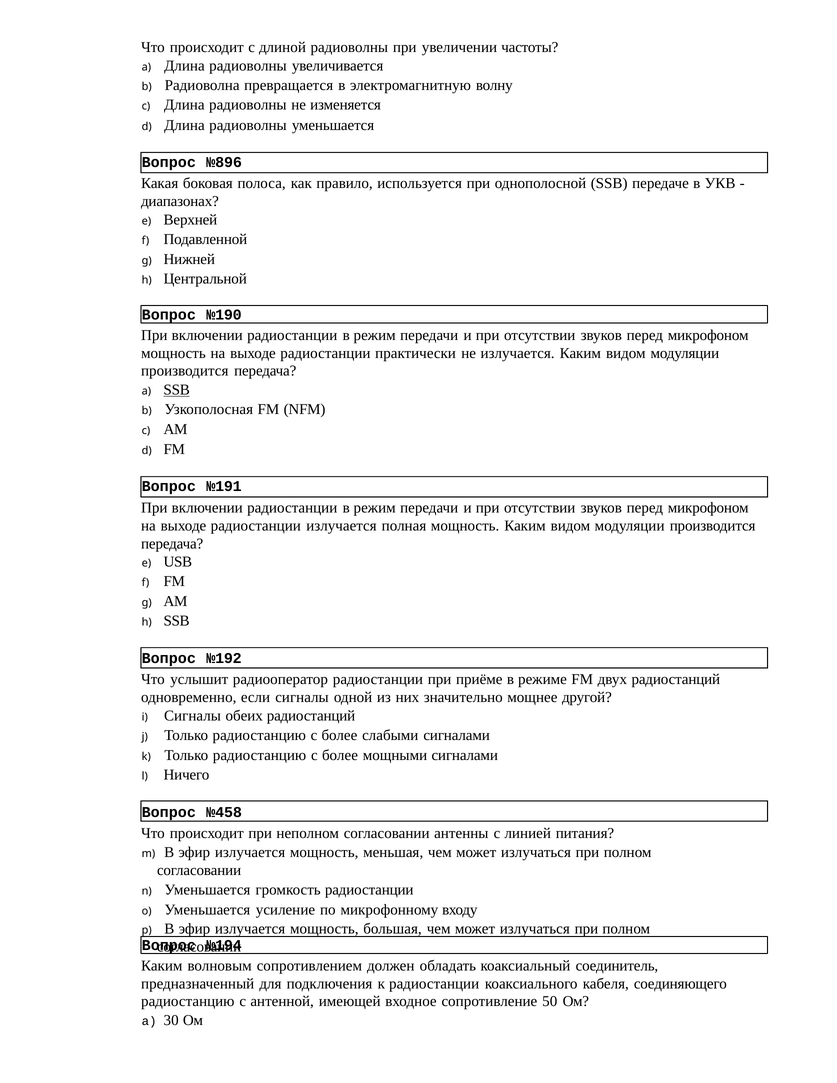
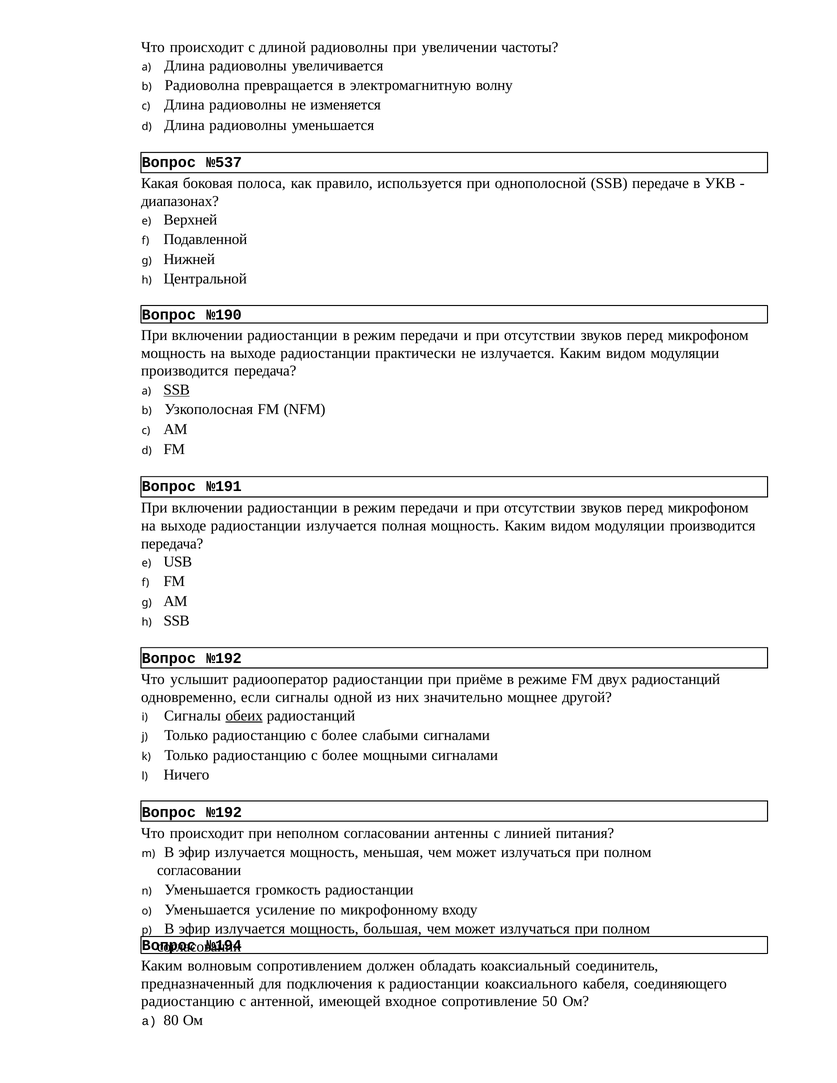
№896: №896 -> №537 (224, 162)
обеих underline: none -> present (244, 716)
№458: №458 -> №192 (224, 812)
30: 30 -> 80 (171, 1020)
